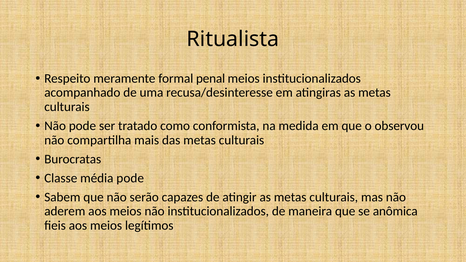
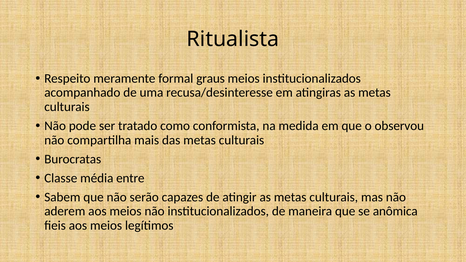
penal: penal -> graus (211, 79)
média pode: pode -> entre (130, 178)
